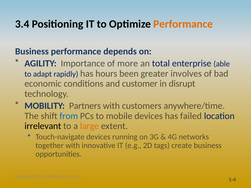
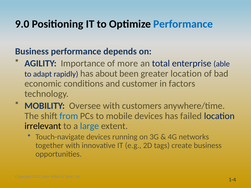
3.4: 3.4 -> 9.0 (22, 24)
Performance colour: orange -> blue (183, 24)
hours: hours -> about (106, 74)
greater involves: involves -> location (186, 74)
disrupt: disrupt -> factors (182, 84)
Partners: Partners -> Oversee (85, 106)
large colour: orange -> blue (89, 126)
